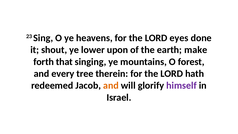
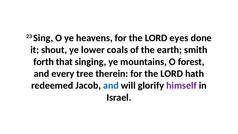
upon: upon -> coals (117, 50)
make: make -> smith (196, 50)
and colour: orange -> blue (111, 85)
